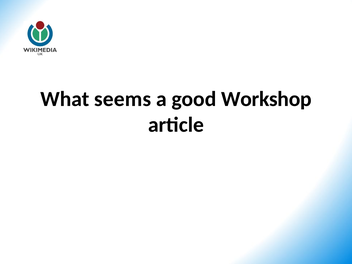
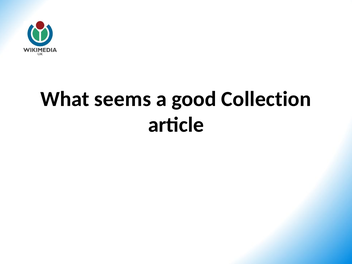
Workshop: Workshop -> Collection (266, 99)
